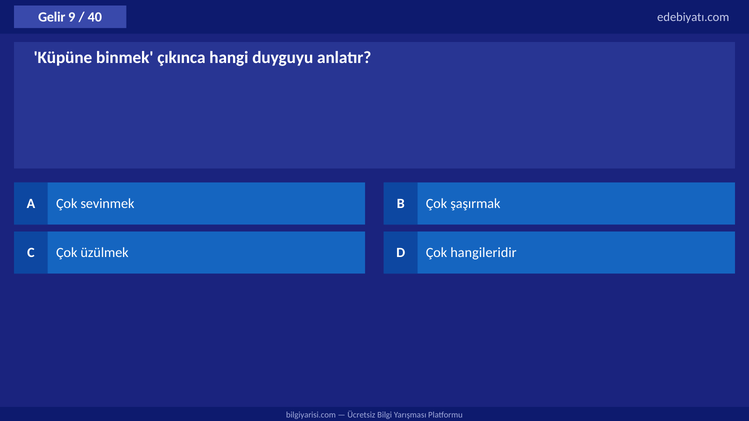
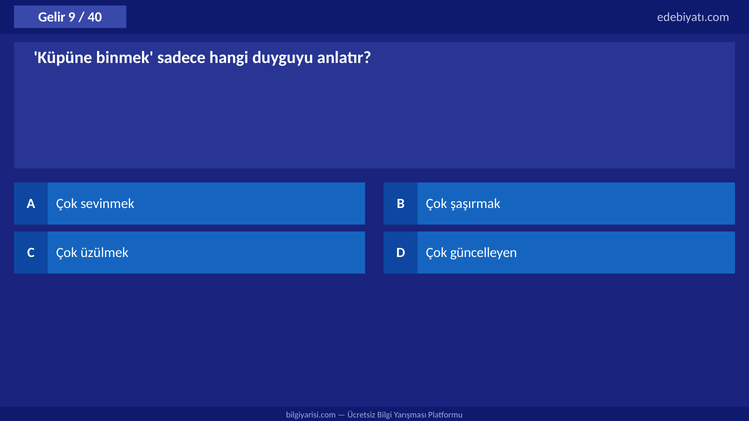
çıkınca: çıkınca -> sadece (181, 58)
hangileridir: hangileridir -> güncelleyen (484, 253)
